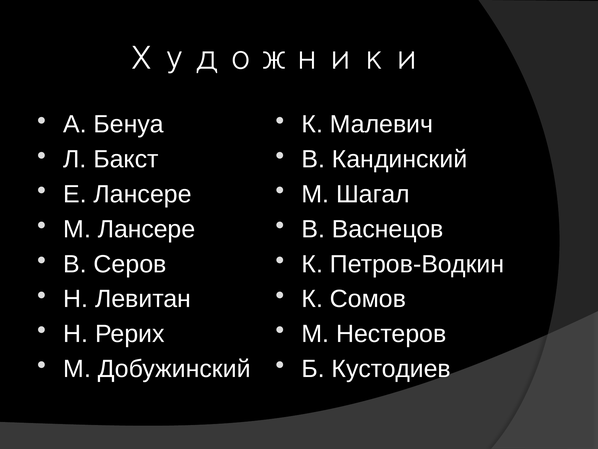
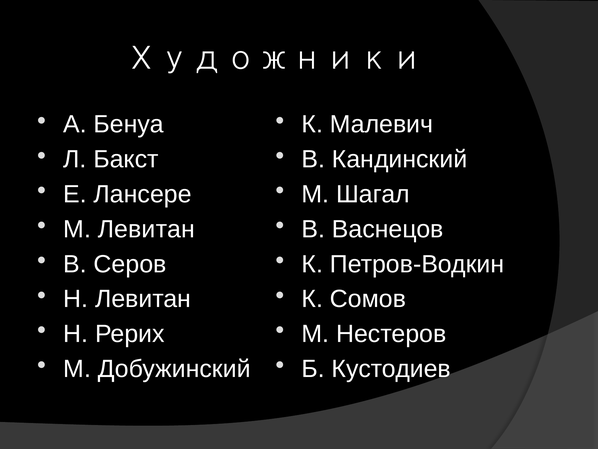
М Лансере: Лансере -> Левитан (146, 229)
